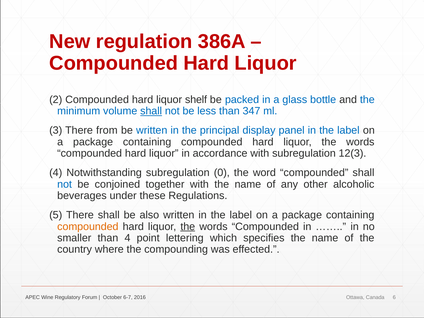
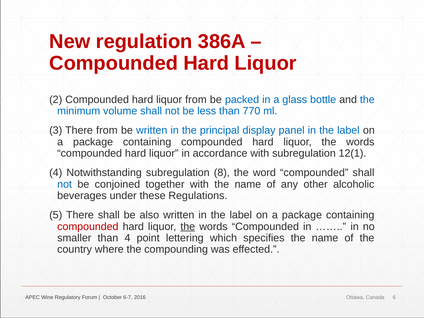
liquor shelf: shelf -> from (196, 100)
shall underline: present -> none (151, 111)
347: 347 -> 770 (251, 111)
12(3: 12(3 -> 12(1 (352, 153)
0: 0 -> 8 (222, 173)
compounded colour: orange -> red (88, 227)
